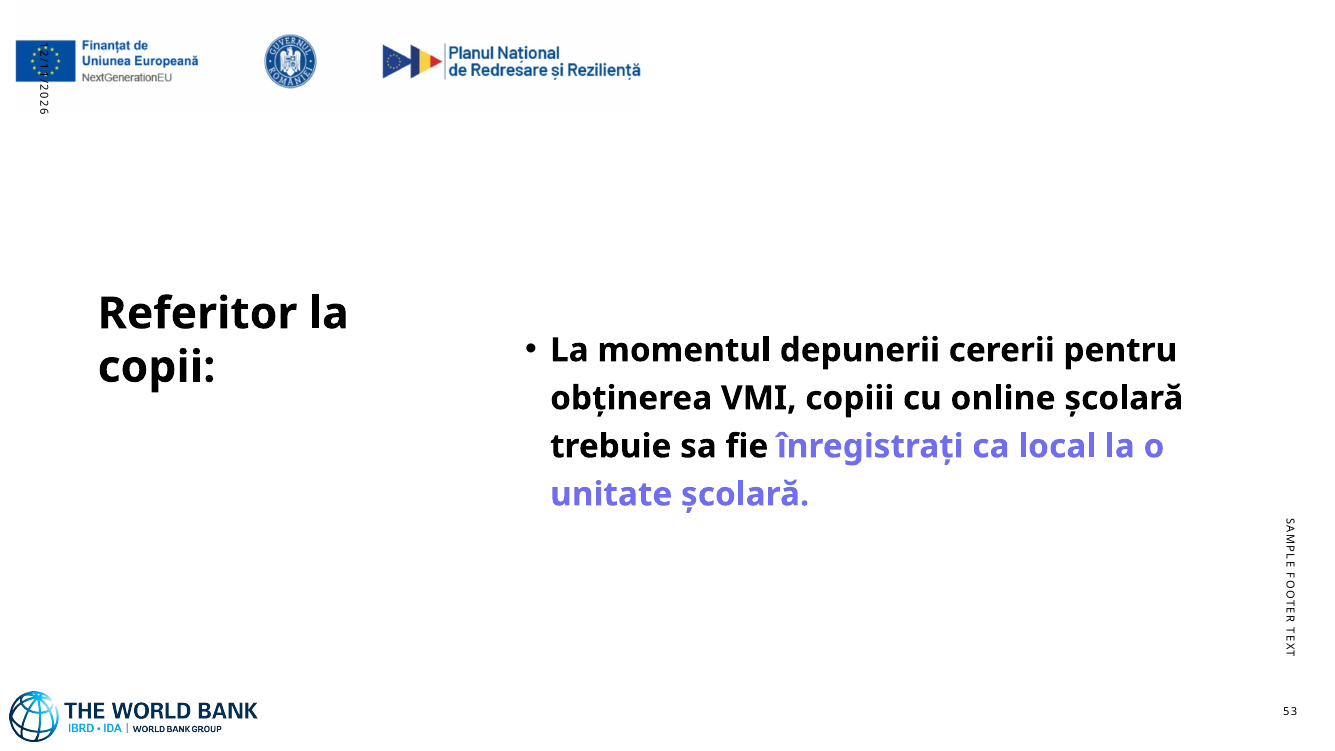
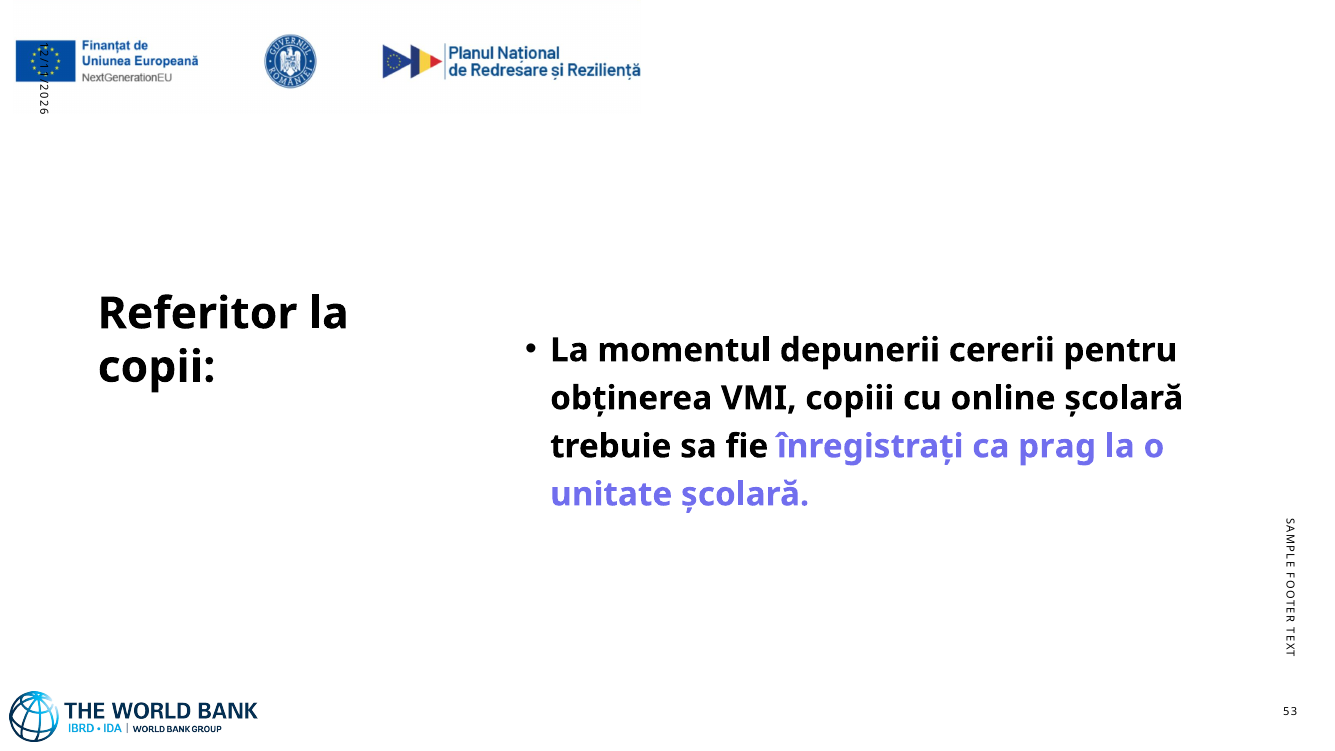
local: local -> prag (1057, 446)
